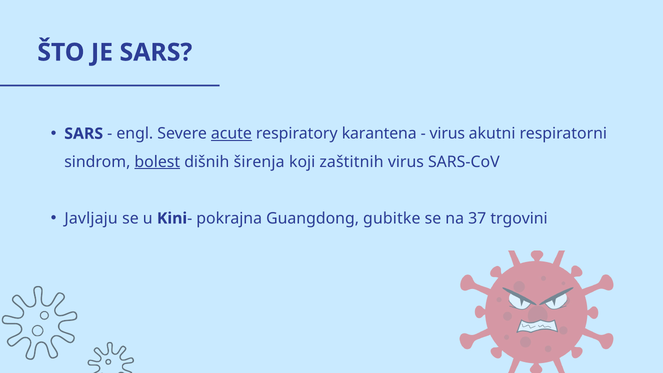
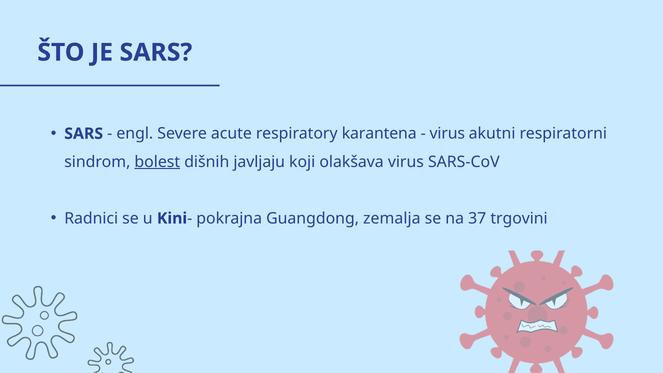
acute underline: present -> none (231, 134)
širenja: širenja -> javljaju (259, 162)
zaštitnih: zaštitnih -> olakšava (352, 162)
Javljaju: Javljaju -> Radnici (91, 218)
gubitke: gubitke -> zemalja (392, 218)
